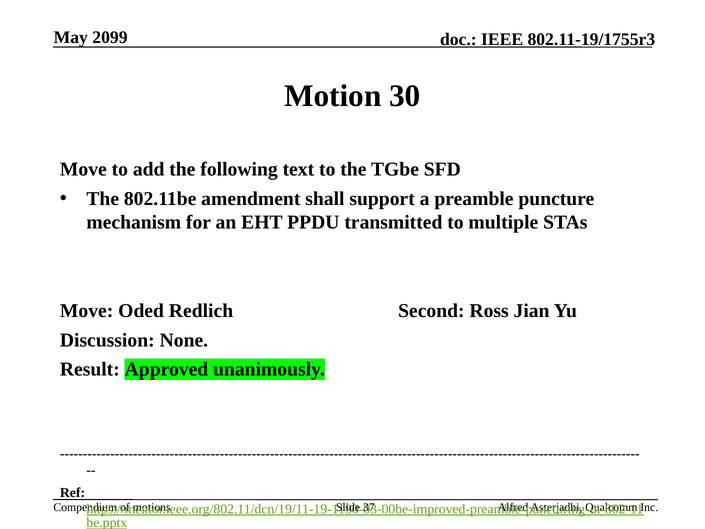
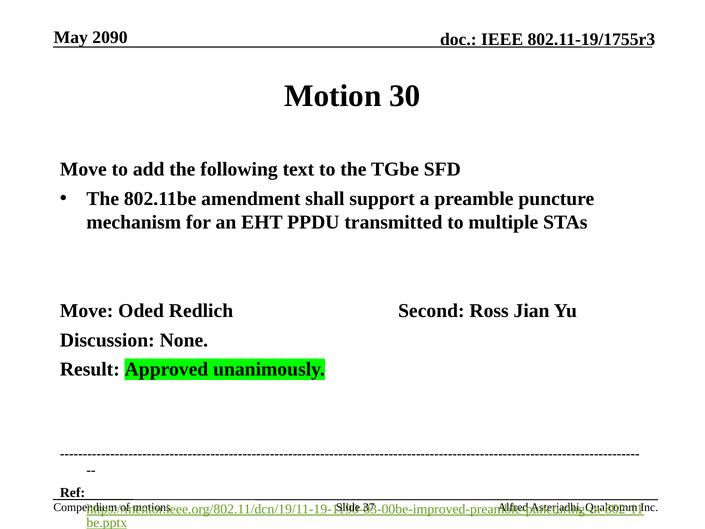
2099: 2099 -> 2090 (110, 37)
